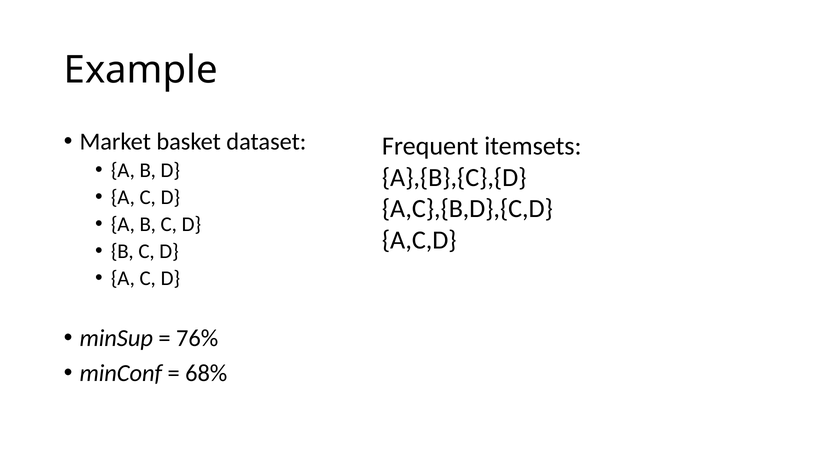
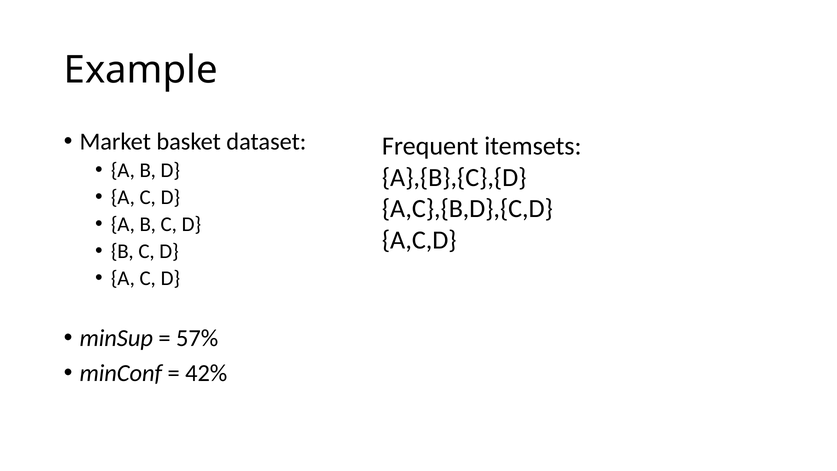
76%: 76% -> 57% (197, 338)
68%: 68% -> 42% (206, 373)
